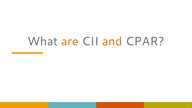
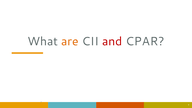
and colour: orange -> red (112, 41)
